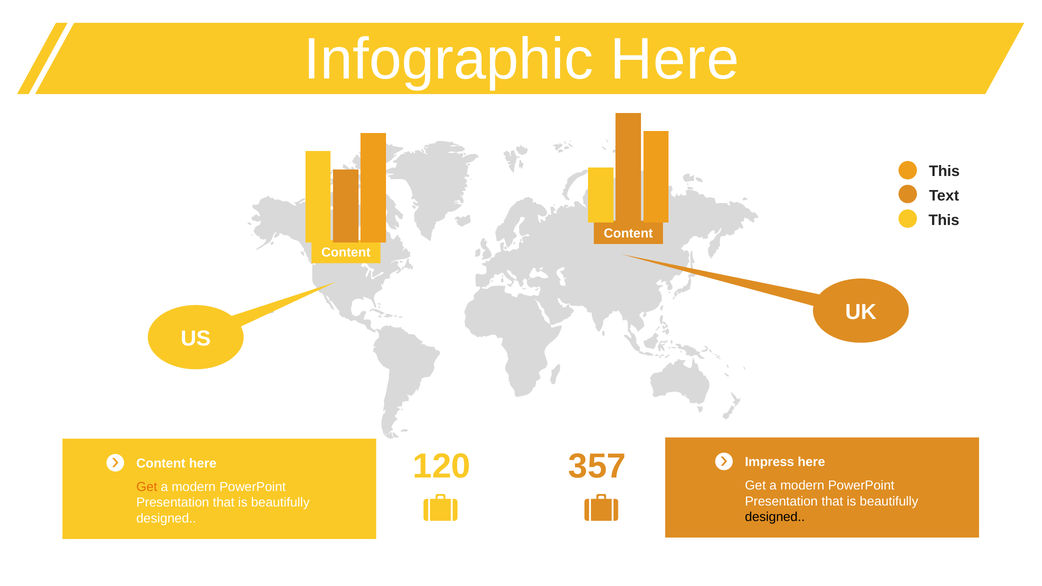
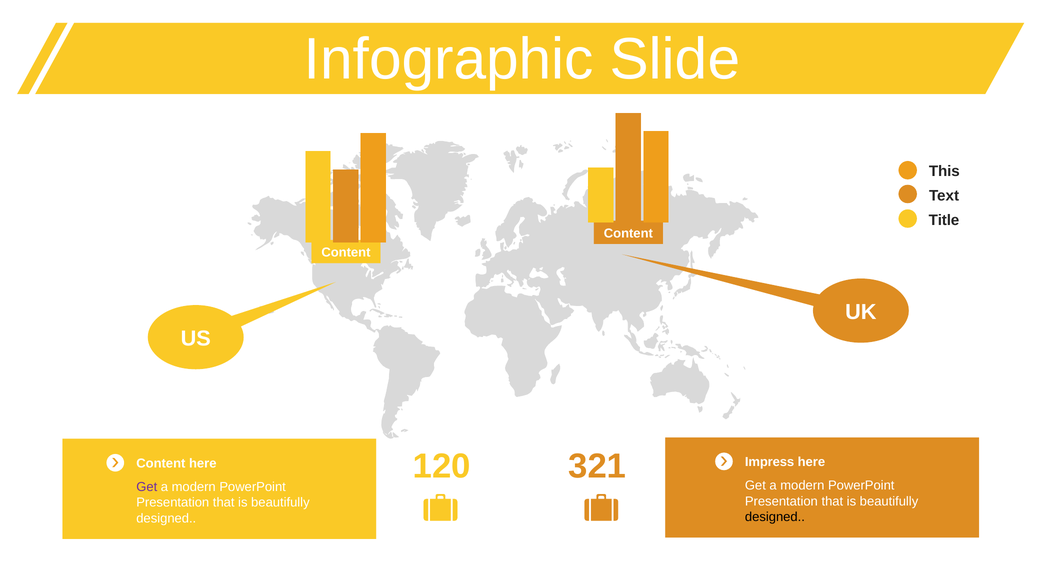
Infographic Here: Here -> Slide (675, 60)
This: This -> Title (944, 220)
357: 357 -> 321 (597, 466)
Get colour: orange -> purple (147, 487)
